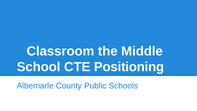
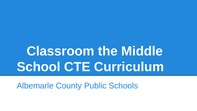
Positioning: Positioning -> Curriculum (129, 67)
